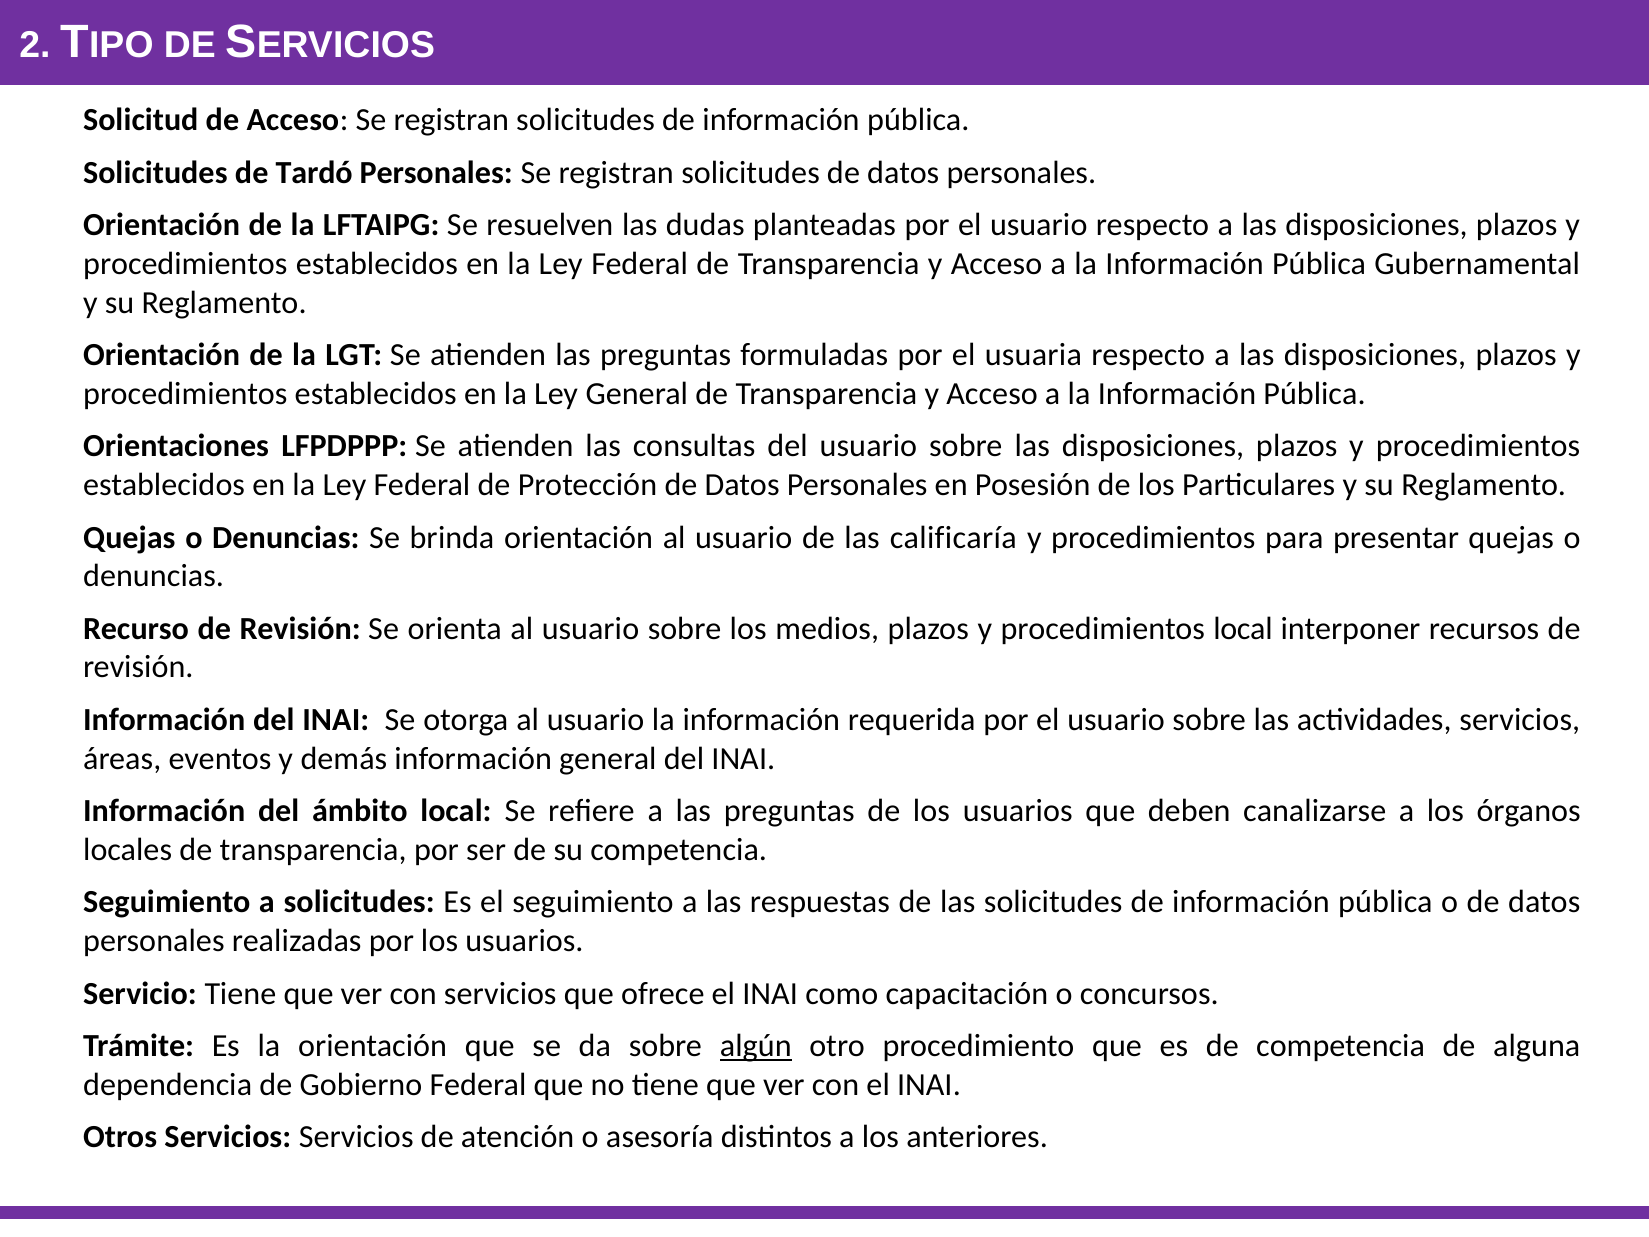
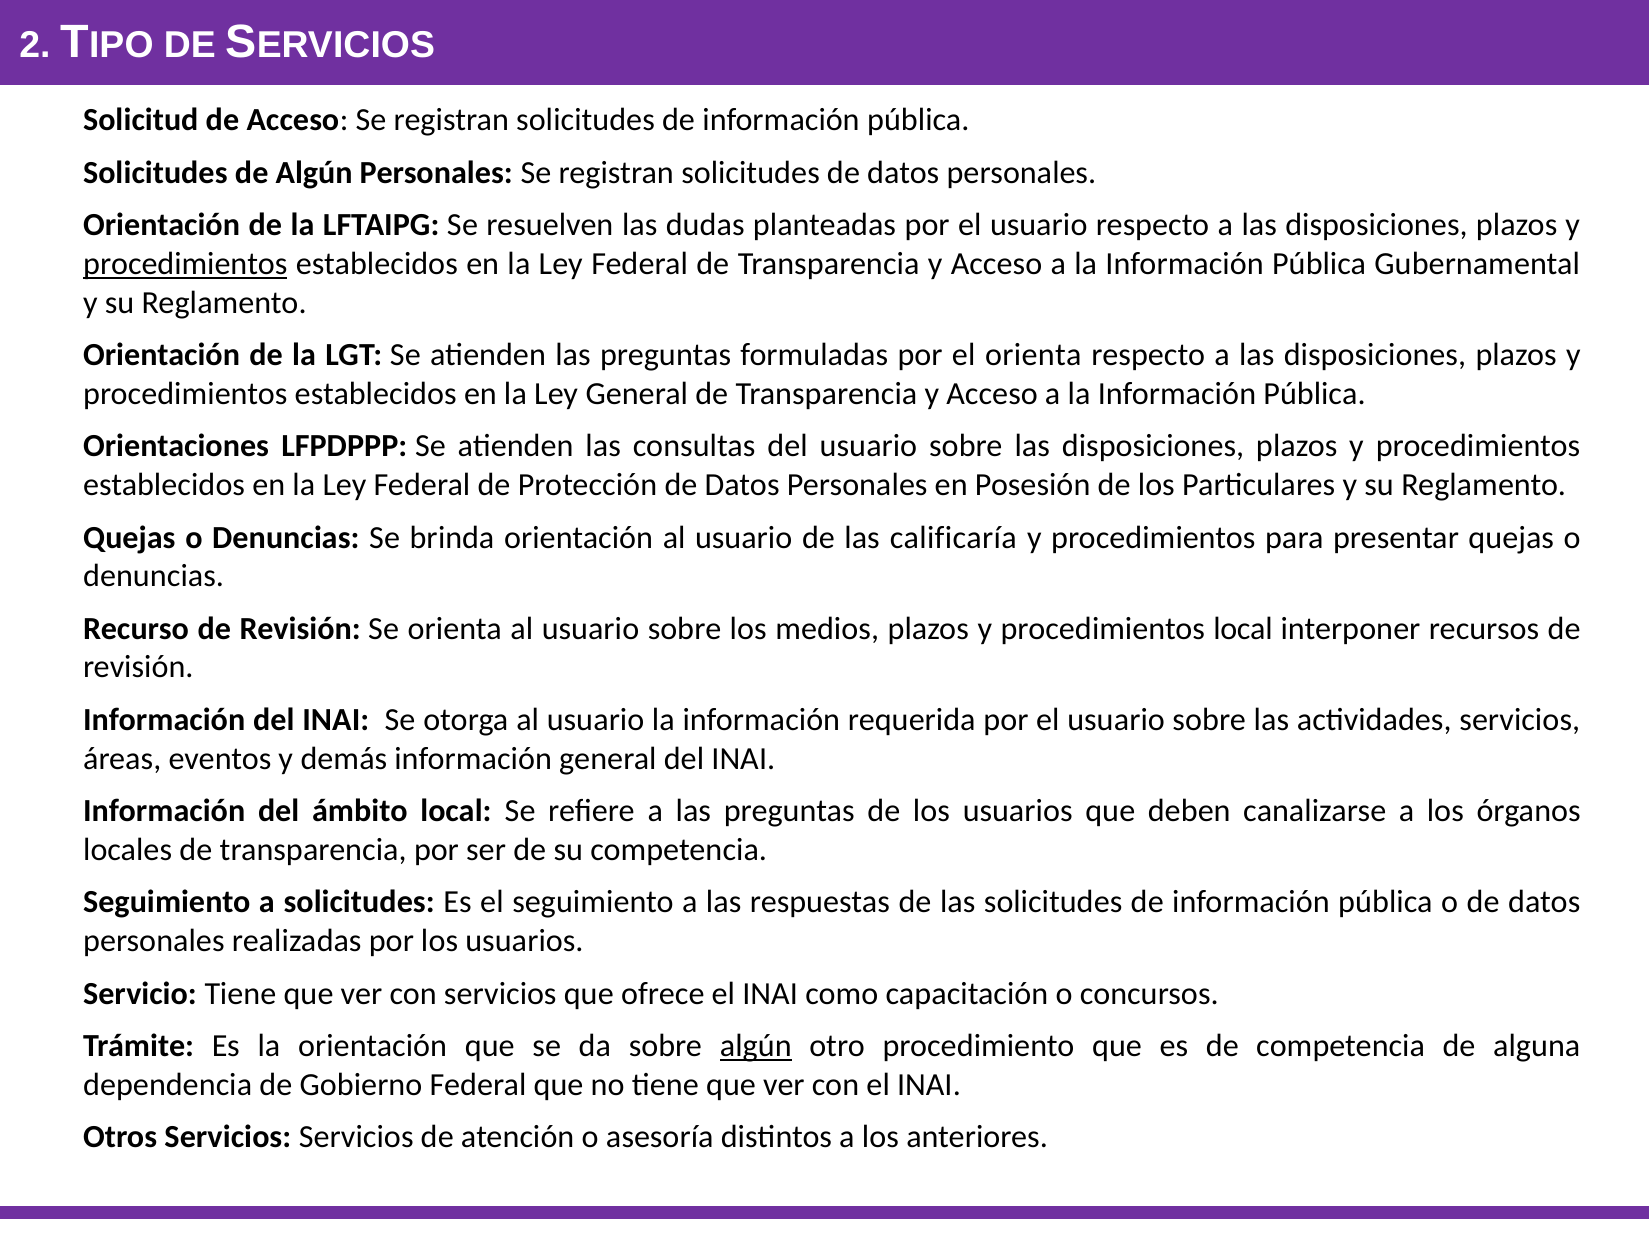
de Tardó: Tardó -> Algún (314, 173)
procedimientos underline: none -> present (185, 264)
el usuaria: usuaria -> orienta (1033, 355)
